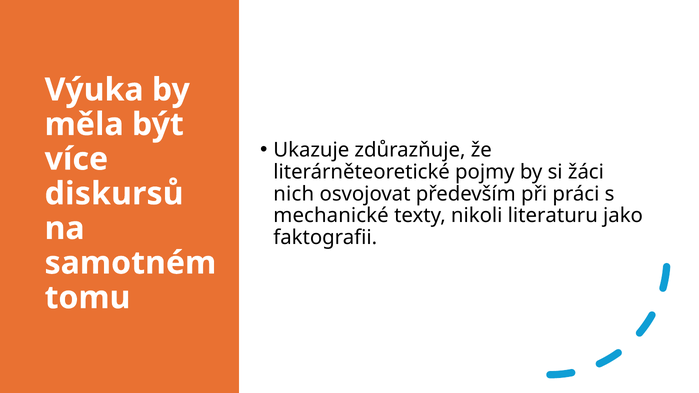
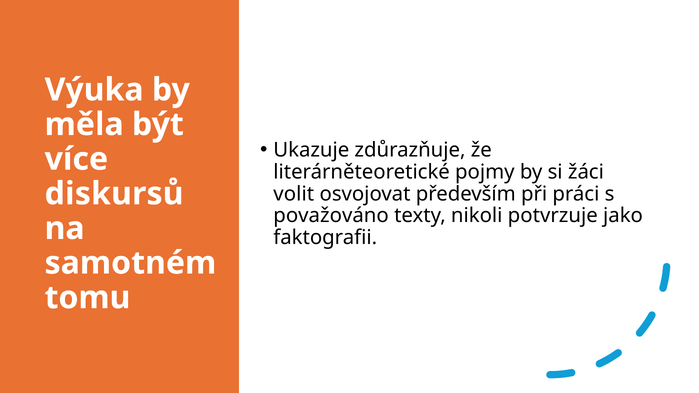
nich: nich -> volit (294, 194)
mechanické: mechanické -> považováno (331, 216)
literaturu: literaturu -> potvrzuje (553, 216)
